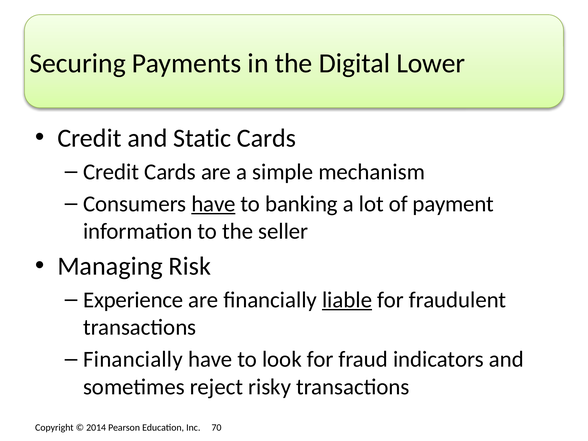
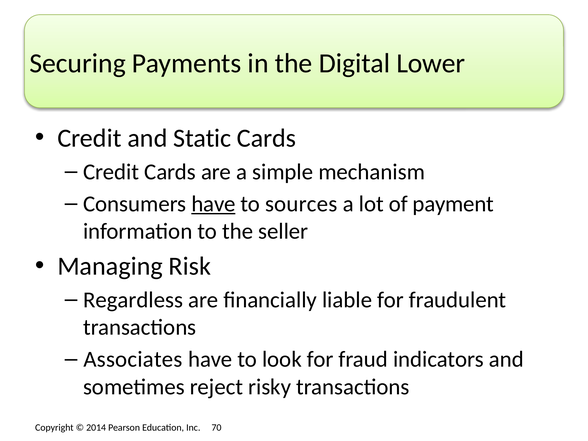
banking: banking -> sources (301, 204)
Experience: Experience -> Regardless (133, 300)
liable underline: present -> none (347, 300)
Financially: Financially -> Associates (133, 359)
